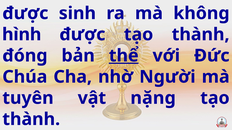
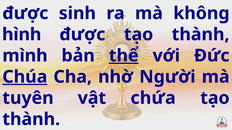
đóng: đóng -> mình (25, 56)
Chúa underline: none -> present (25, 77)
nặng: nặng -> chứa (153, 98)
